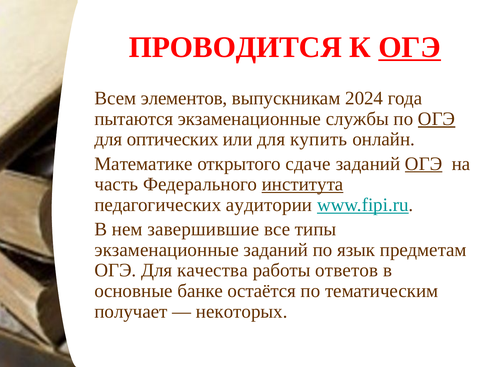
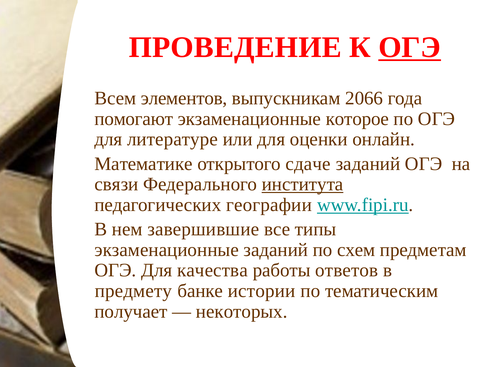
ПРОВОДИТСЯ: ПРОВОДИТСЯ -> ПРОВЕДЕНИЕ (235, 47)
2024: 2024 -> 2066 (364, 98)
пытаются: пытаются -> помогают (134, 119)
службы: службы -> которое (357, 119)
ОГЭ underline: present -> none (437, 119)
оптических: оптических -> литературе (172, 139)
купить: купить -> оценки (319, 139)
ОГЭ underline: present -> none (424, 164)
часть: часть -> связи (116, 184)
аудитории: аудитории -> географии (269, 205)
язык: язык -> схем (356, 250)
основные: основные -> предмету (133, 291)
остаётся: остаётся -> истории (262, 291)
